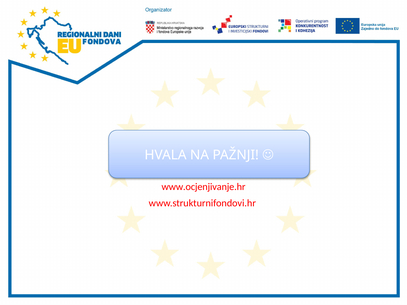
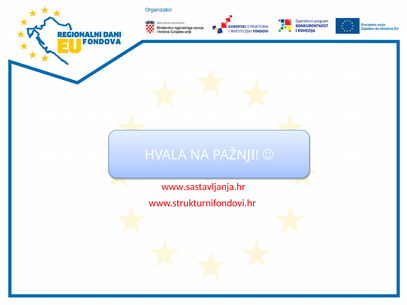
www.ocjenjivanje.hr: www.ocjenjivanje.hr -> www.sastavljanja.hr (203, 187)
